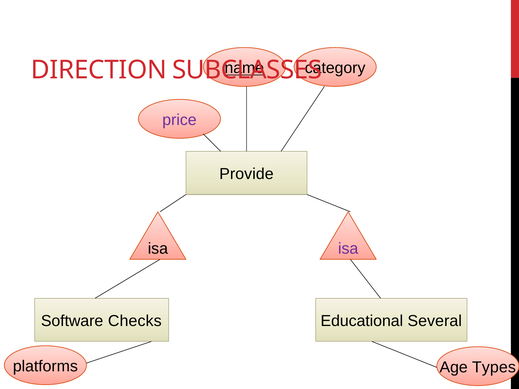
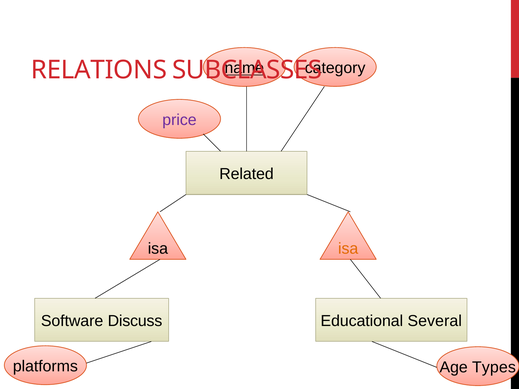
DIRECTION: DIRECTION -> RELATIONS (99, 70)
Provide: Provide -> Related (246, 174)
isa colour: purple -> orange (348, 249)
Checks: Checks -> Discuss (135, 321)
